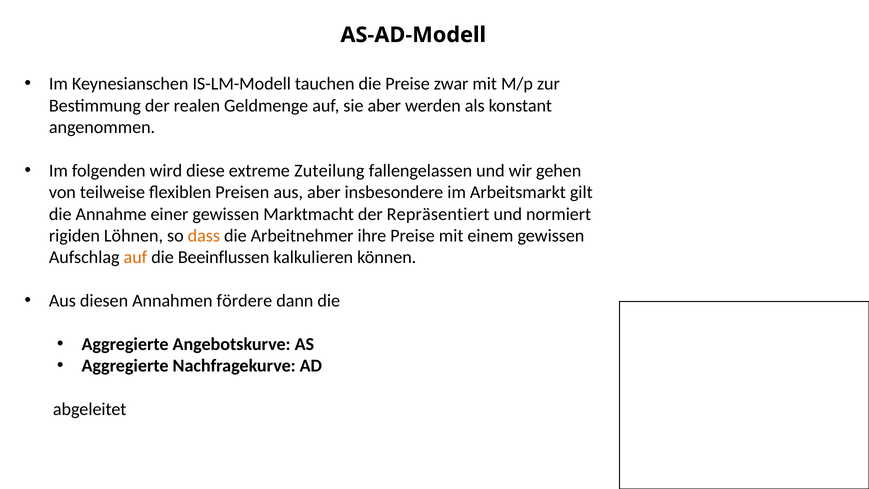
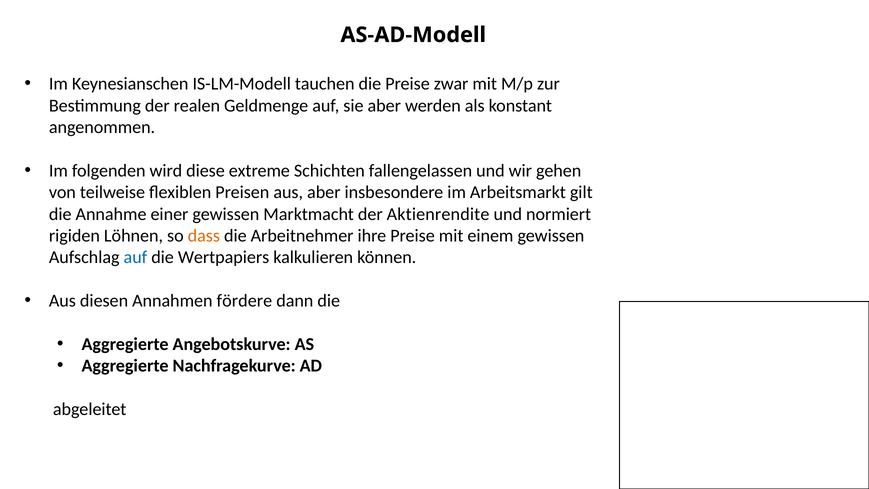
Zuteilung: Zuteilung -> Schichten (329, 171)
Repräsentiert: Repräsentiert -> Aktienrendite (438, 214)
auf colour: orange -> blue (135, 257)
Beeinflussen: Beeinflussen -> Wertpapiers (224, 257)
